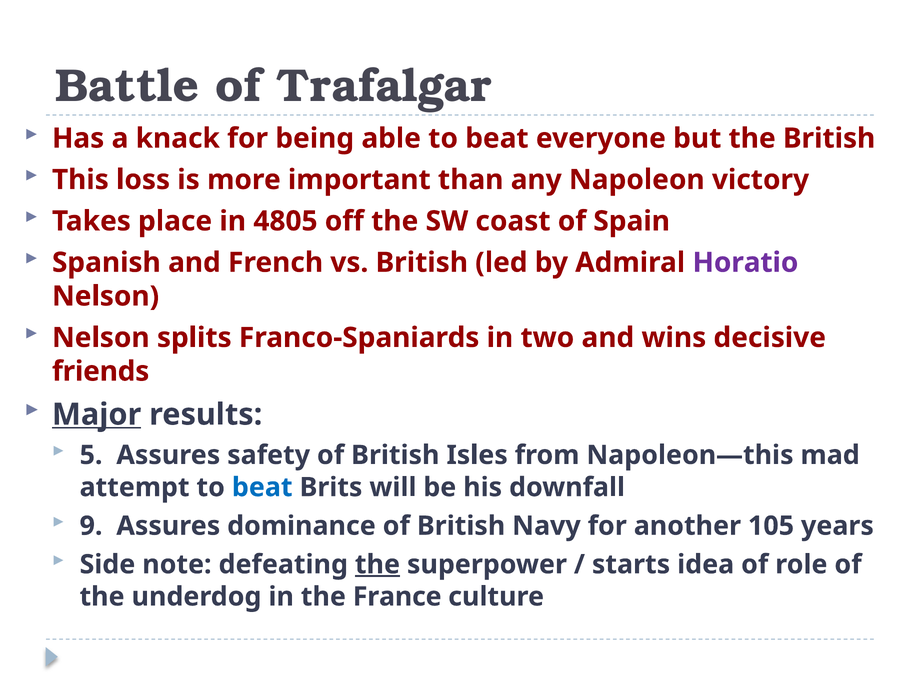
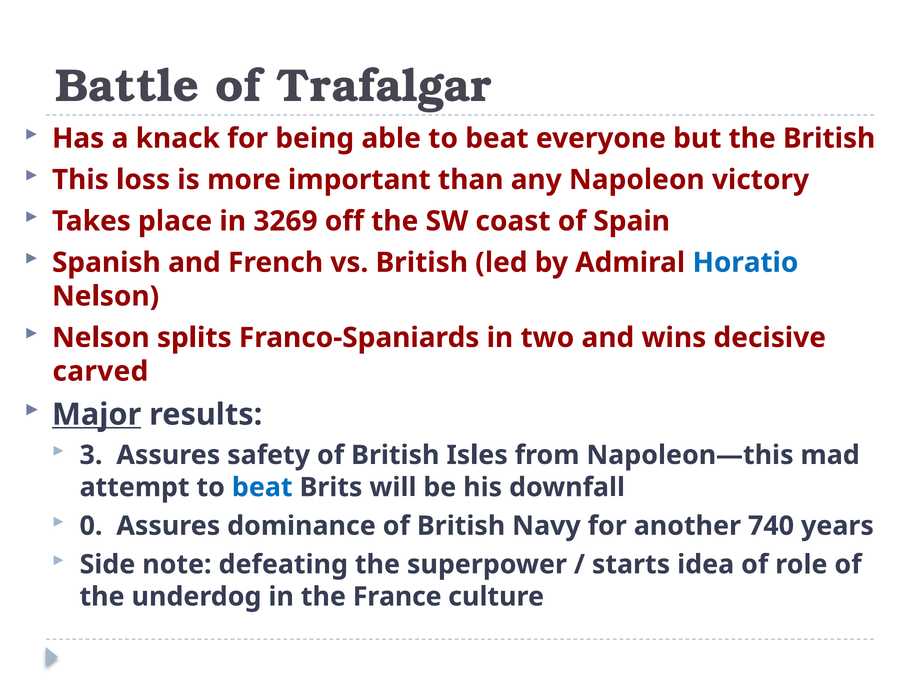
4805: 4805 -> 3269 (285, 221)
Horatio colour: purple -> blue (745, 263)
friends: friends -> carved (100, 371)
5: 5 -> 3 (91, 455)
9: 9 -> 0 (91, 526)
105: 105 -> 740 (771, 526)
the underline: present -> none (377, 564)
